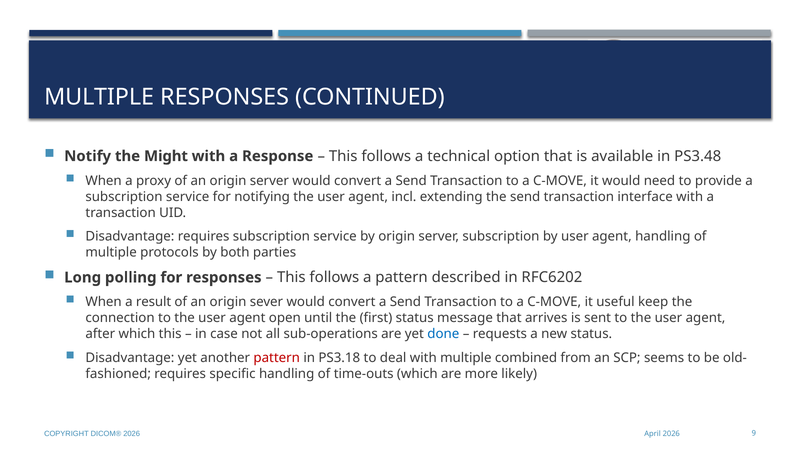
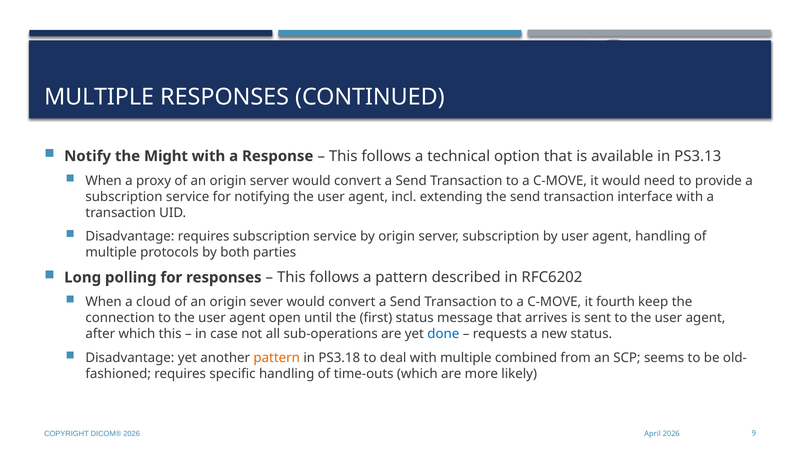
PS3.48: PS3.48 -> PS3.13 (698, 156)
result: result -> cloud (153, 302)
useful: useful -> fourth (616, 302)
pattern colour: red -> orange (277, 358)
